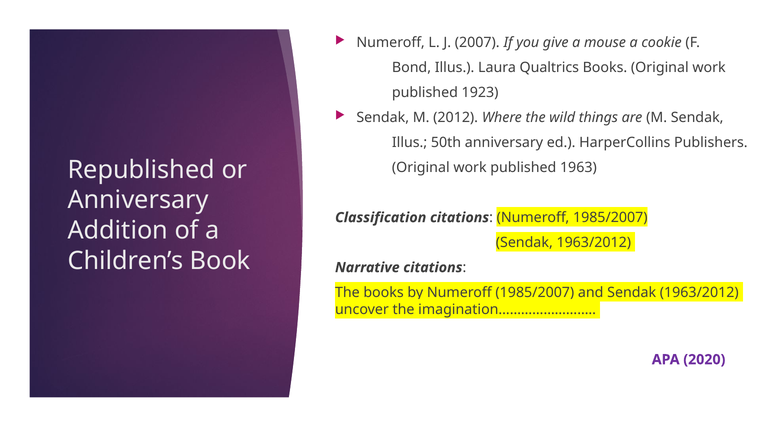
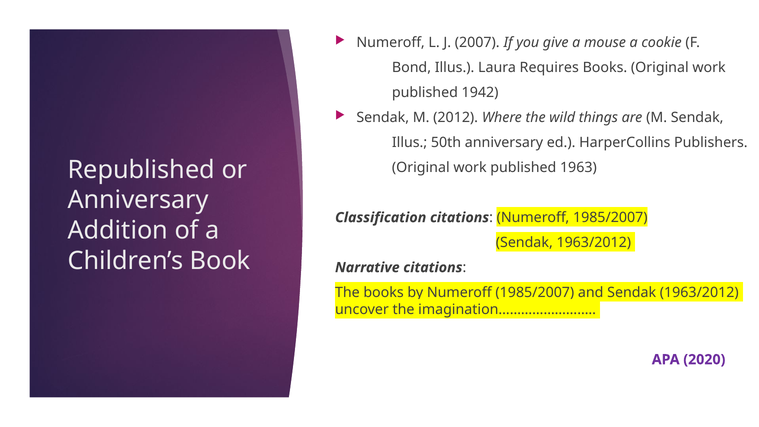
Qualtrics: Qualtrics -> Requires (549, 68)
1923: 1923 -> 1942 (480, 93)
